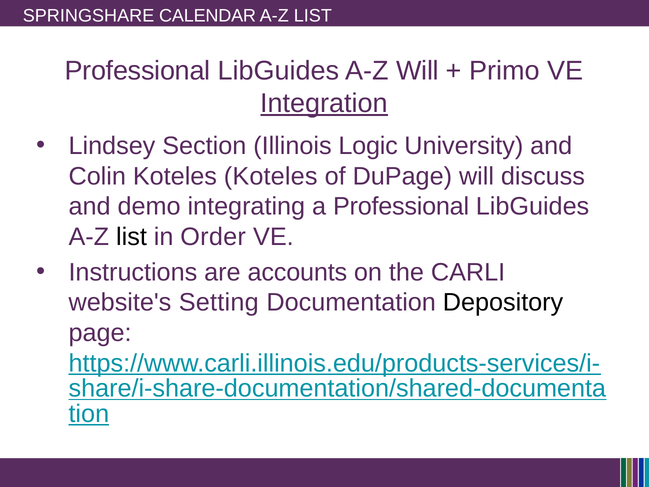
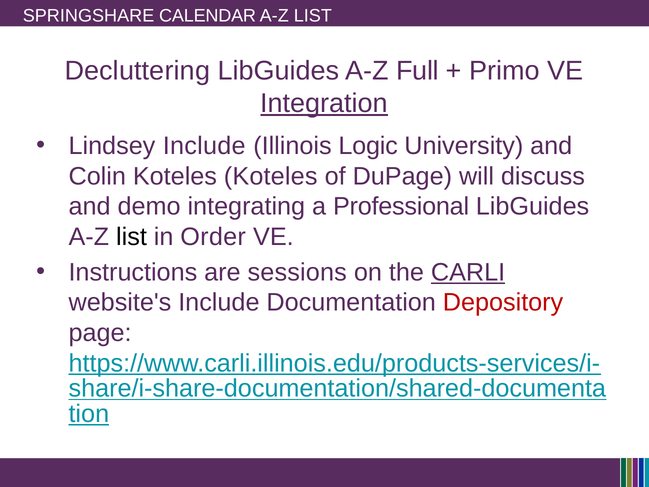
Professional: Professional -> Decluttering (137, 71)
A-Z Will: Will -> Full (418, 71)
Lindsey Section: Section -> Include (204, 146)
accounts: accounts -> sessions (297, 272)
CARLI underline: none -> present (468, 272)
website's Setting: Setting -> Include (219, 302)
Depository colour: black -> red (503, 302)
